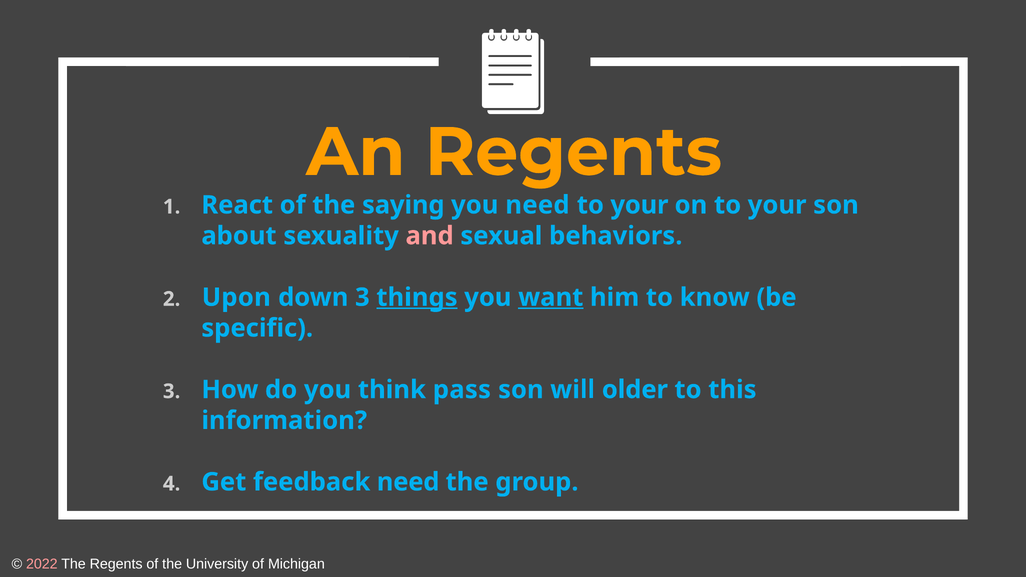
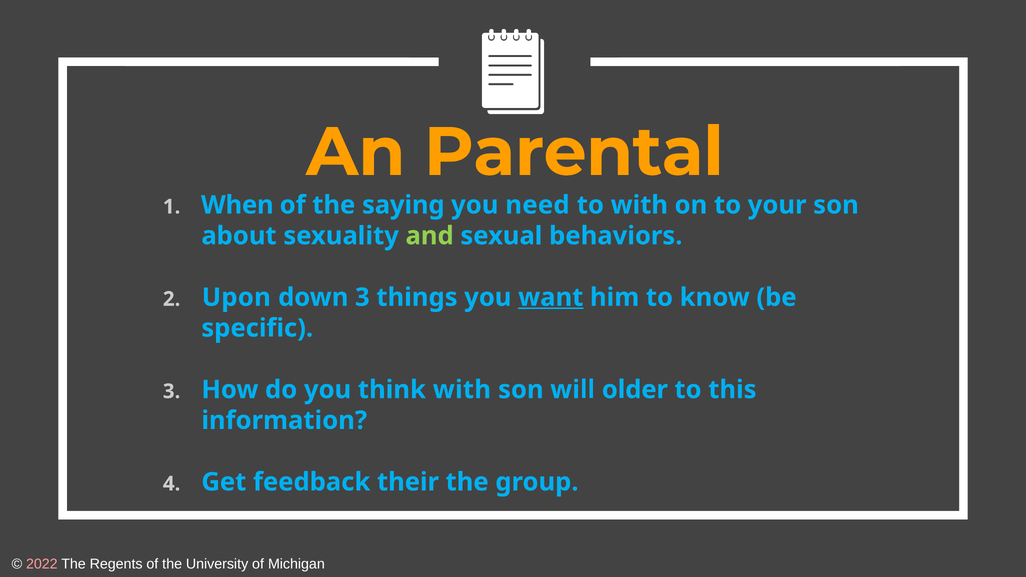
An Regents: Regents -> Parental (574, 152)
React: React -> When (237, 205)
your: your -> with (639, 205)
and colour: pink -> light green (430, 236)
things underline: present -> none (417, 297)
think pass: pass -> with (462, 390)
feedback need: need -> their (408, 482)
